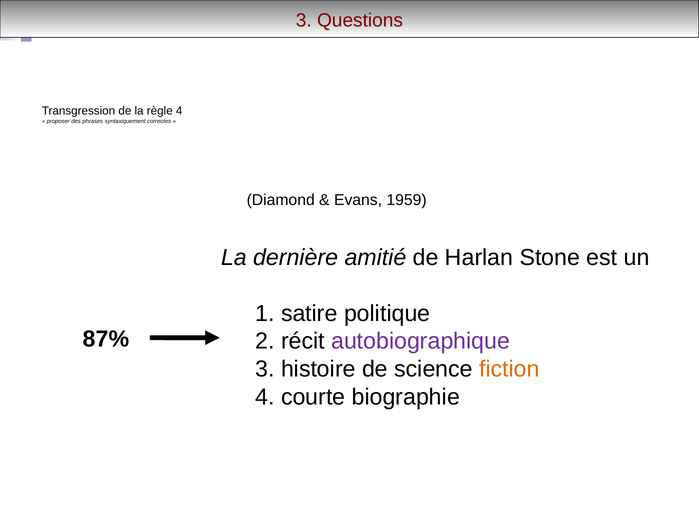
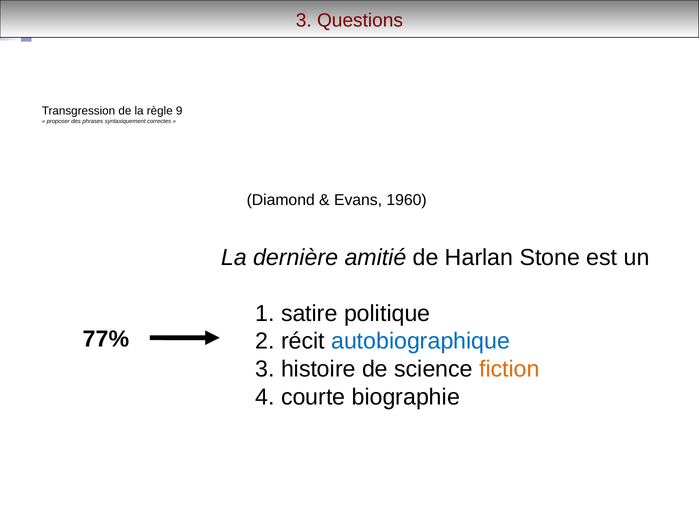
règle 4: 4 -> 9 (179, 111)
1959: 1959 -> 1960 (407, 200)
87%: 87% -> 77% (106, 339)
autobiographique colour: purple -> blue (421, 341)
